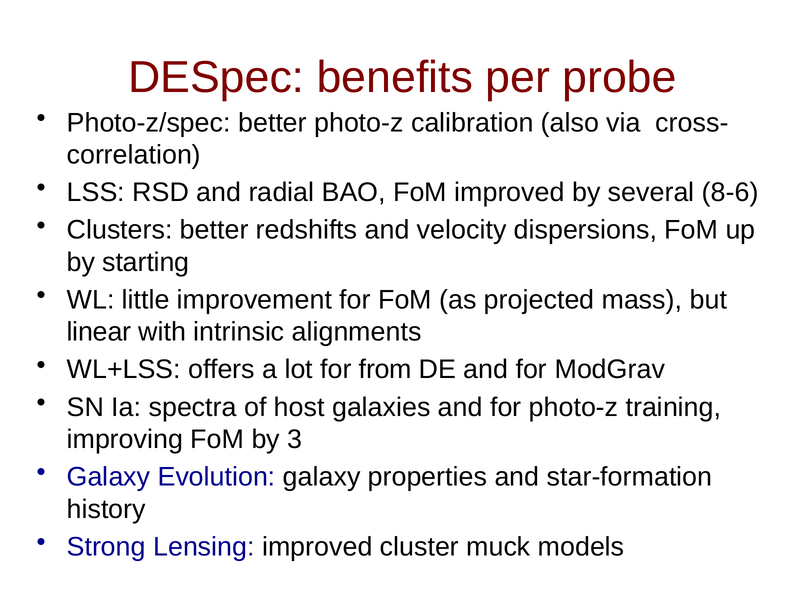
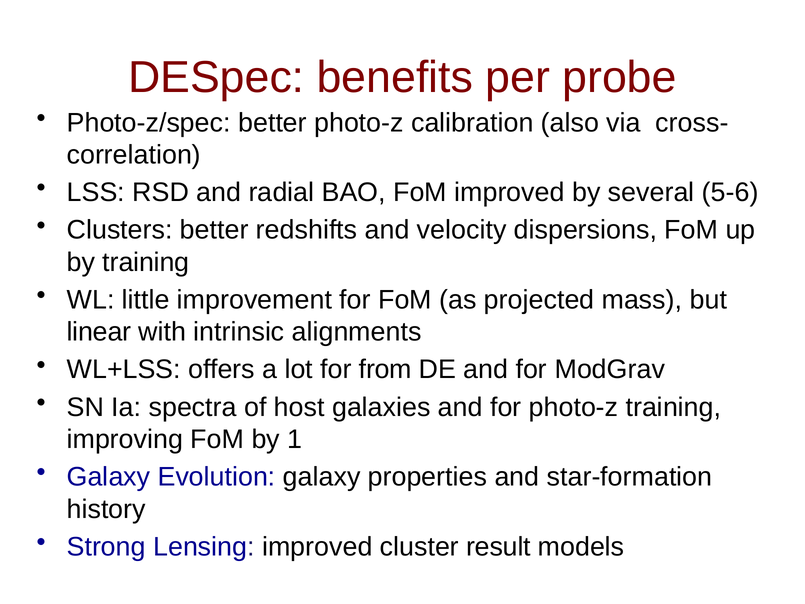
8-6: 8-6 -> 5-6 (730, 192)
by starting: starting -> training (146, 262)
3: 3 -> 1 (295, 439)
muck: muck -> result (498, 547)
